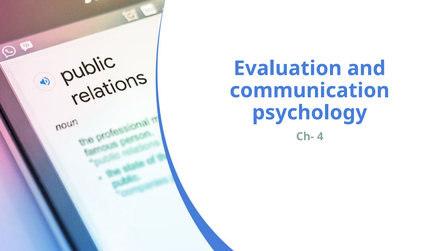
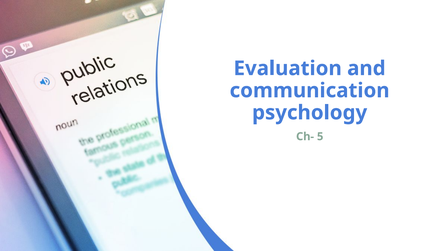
4: 4 -> 5 (320, 137)
